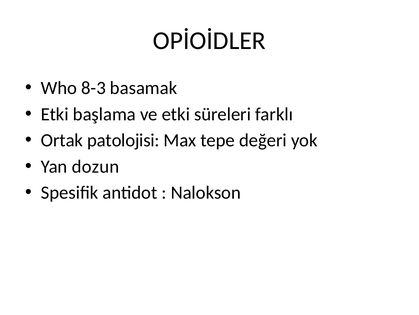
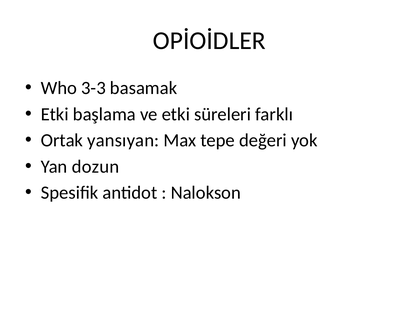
8-3: 8-3 -> 3-3 (93, 88)
patolojisi: patolojisi -> yansıyan (123, 140)
